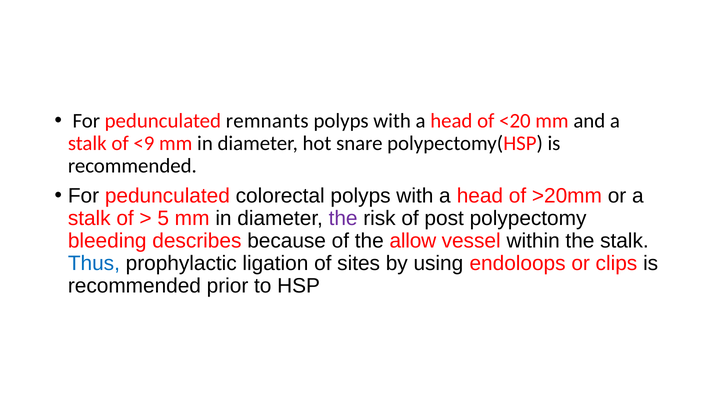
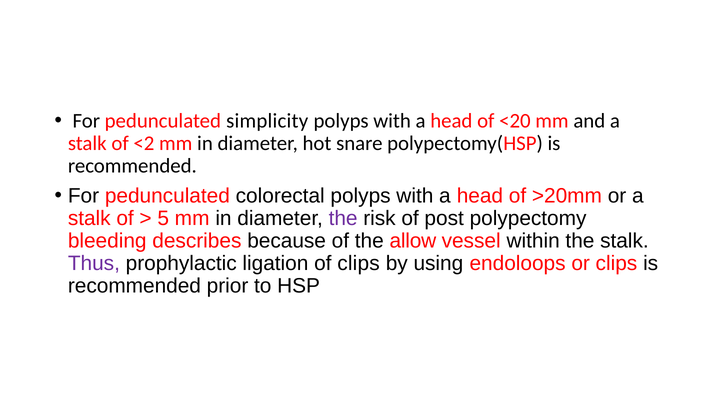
remnants: remnants -> simplicity (267, 121)
<9: <9 -> <2 (144, 143)
Thus colour: blue -> purple (94, 263)
of sites: sites -> clips (359, 263)
